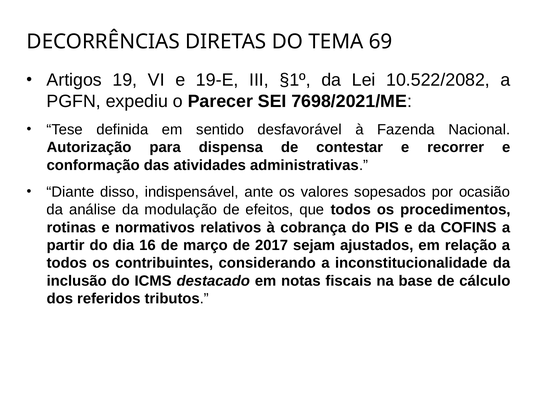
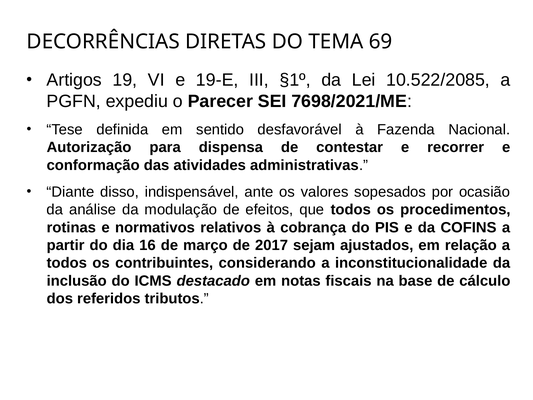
10.522/2082: 10.522/2082 -> 10.522/2085 (438, 80)
